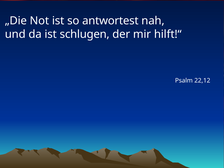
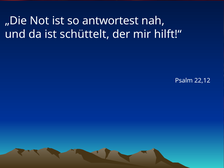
schlugen: schlugen -> schüttelt (85, 34)
